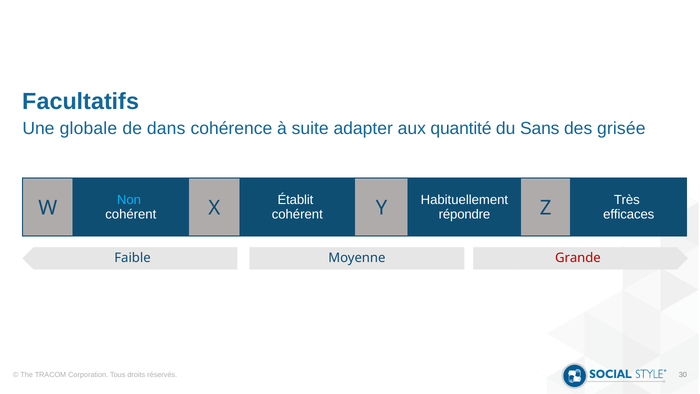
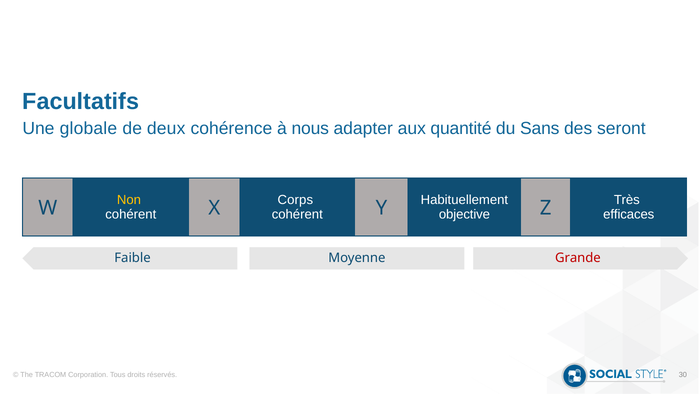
dans: dans -> deux (166, 128)
suite: suite -> nous (310, 128)
grisée: grisée -> seront (621, 128)
Non colour: light blue -> yellow (129, 200)
Établit: Établit -> Corps (295, 200)
répondre: répondre -> objective (464, 214)
